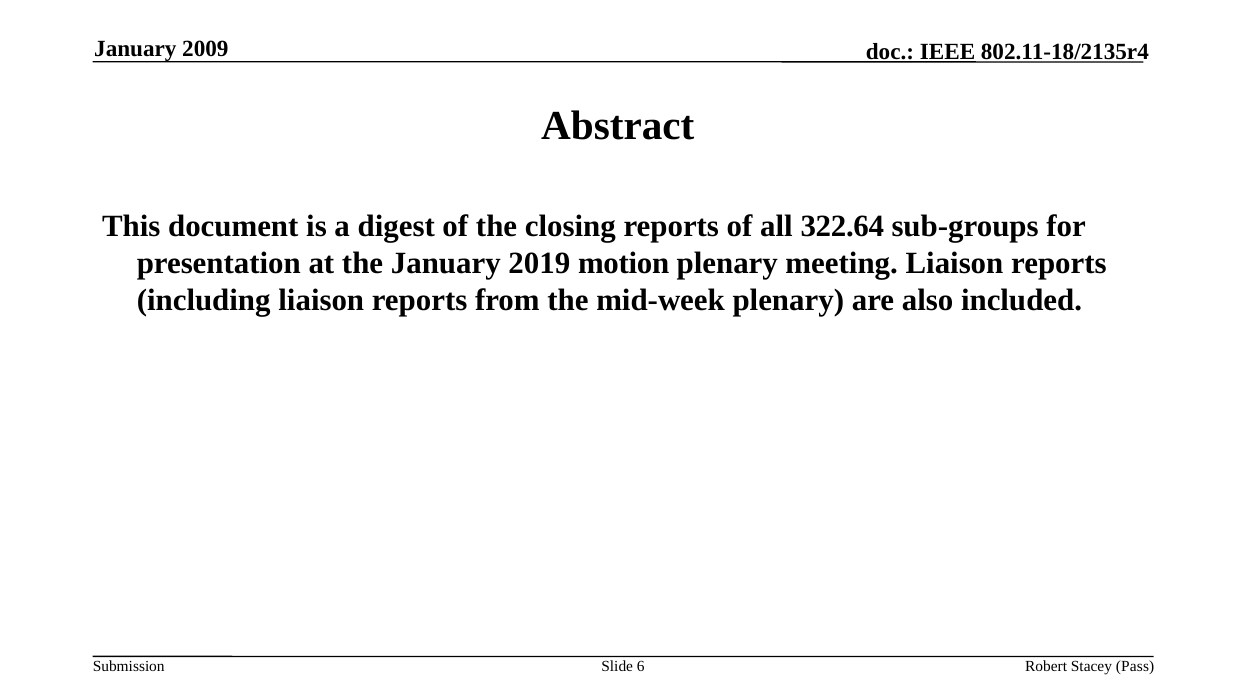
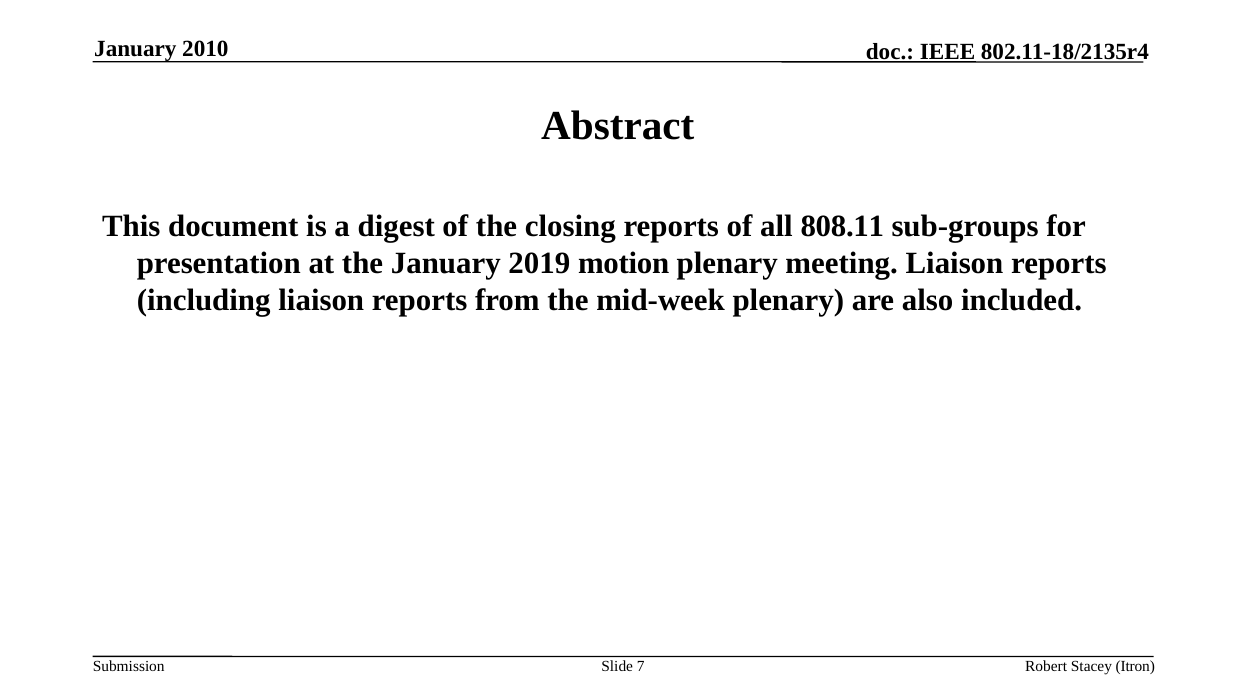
2009: 2009 -> 2010 (205, 49)
322.64: 322.64 -> 808.11 (842, 226)
6: 6 -> 7 (641, 667)
Pass: Pass -> Itron (1135, 667)
